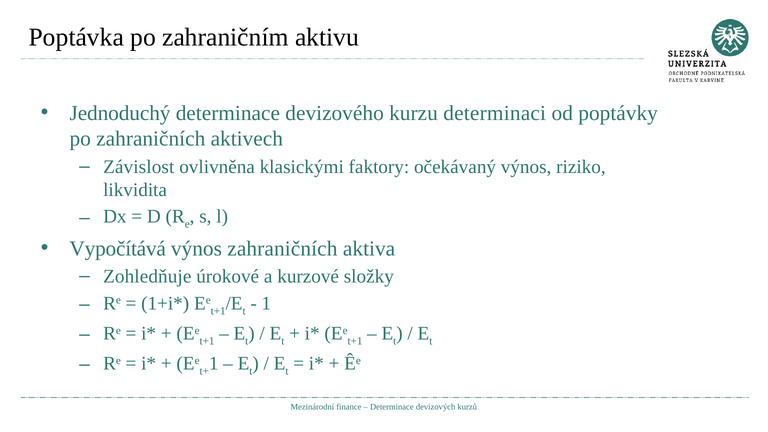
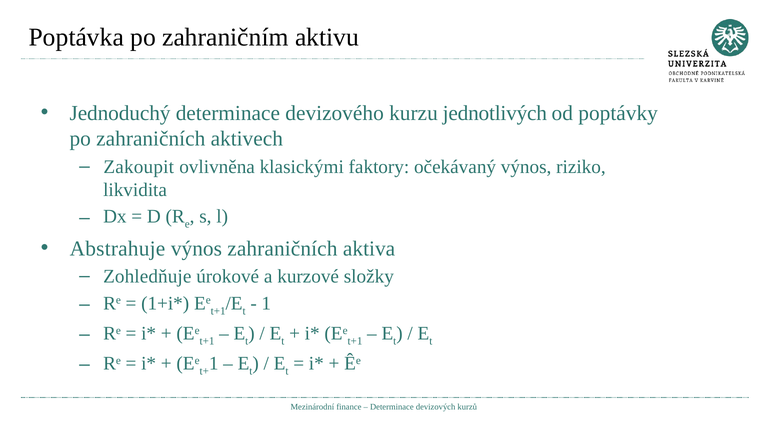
determinaci: determinaci -> jednotlivých (495, 113)
Závislost: Závislost -> Zakoupit (139, 167)
Vypočítává: Vypočítává -> Abstrahuje (117, 249)
